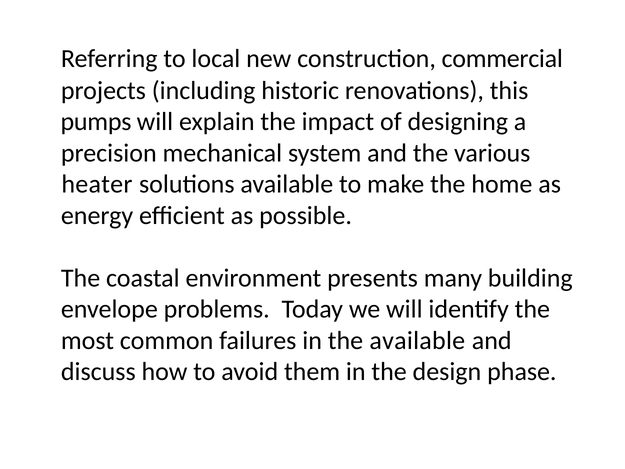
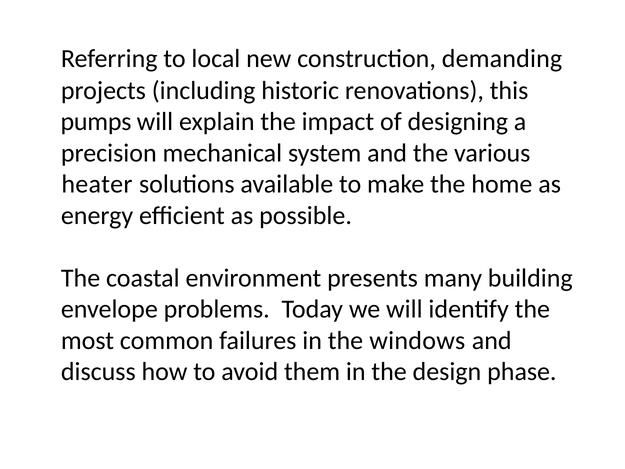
commercial: commercial -> demanding (502, 59)
the available: available -> windows (417, 340)
